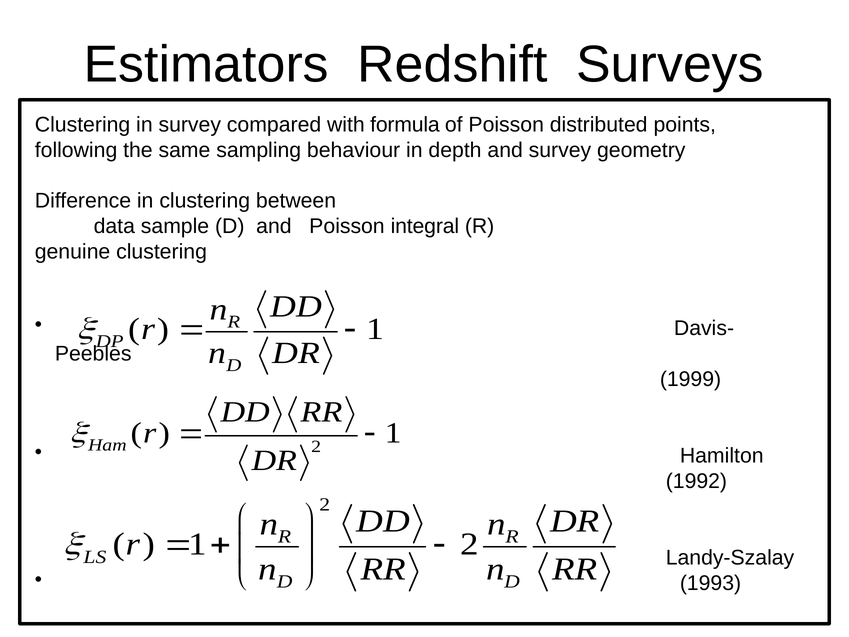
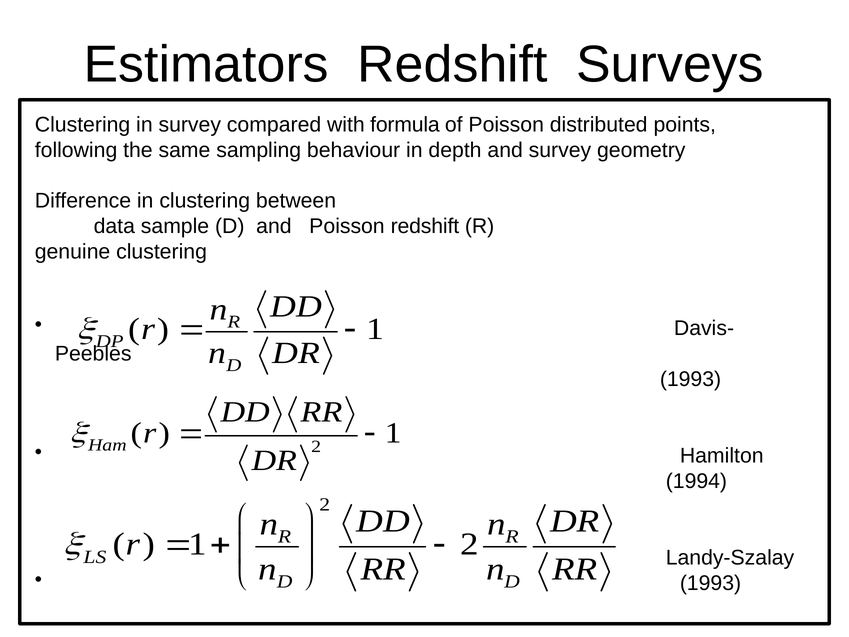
Poisson integral: integral -> redshift (425, 226)
1999: 1999 -> 1993 (691, 379)
1992: 1992 -> 1994 (696, 481)
